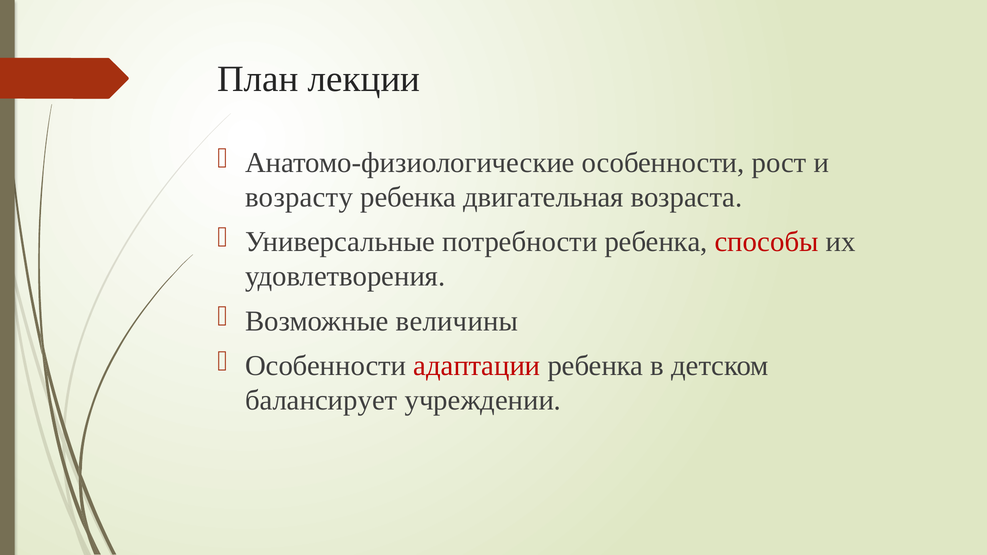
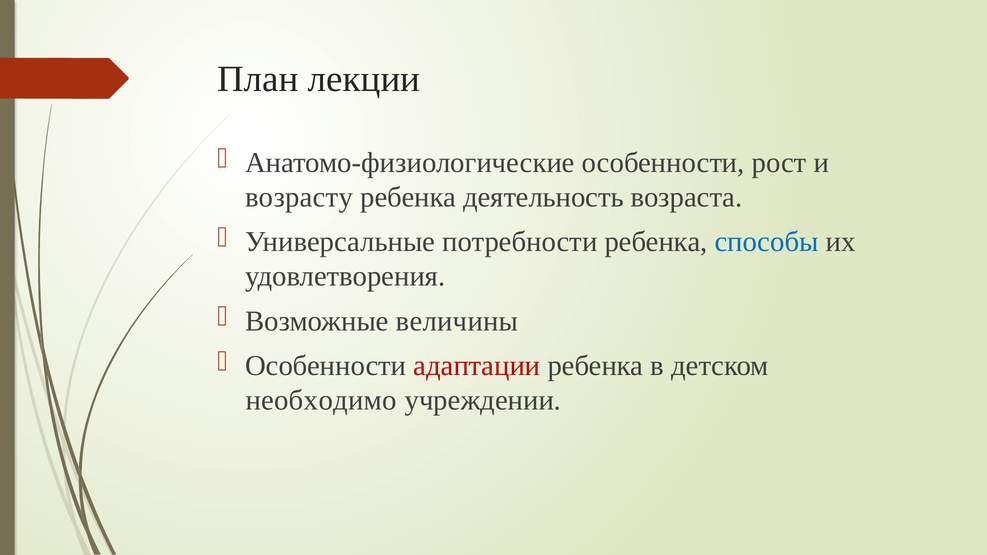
двигательная: двигательная -> деятельность (543, 197)
способы colour: red -> blue (767, 242)
балансирует: балансирует -> необходимо (321, 400)
